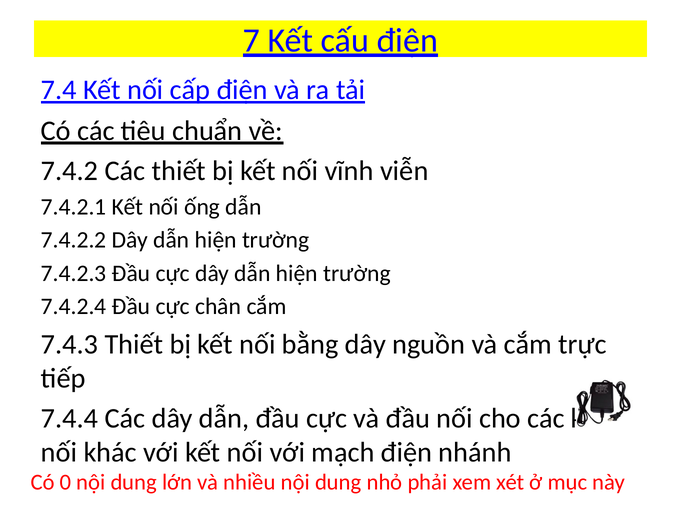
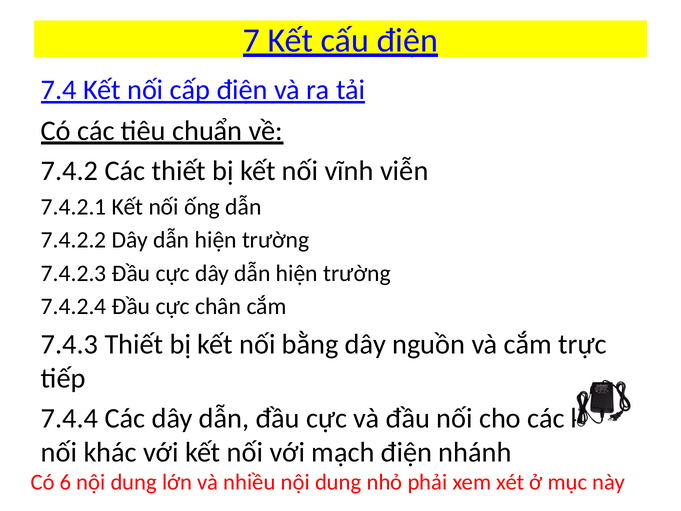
0: 0 -> 6 (65, 482)
